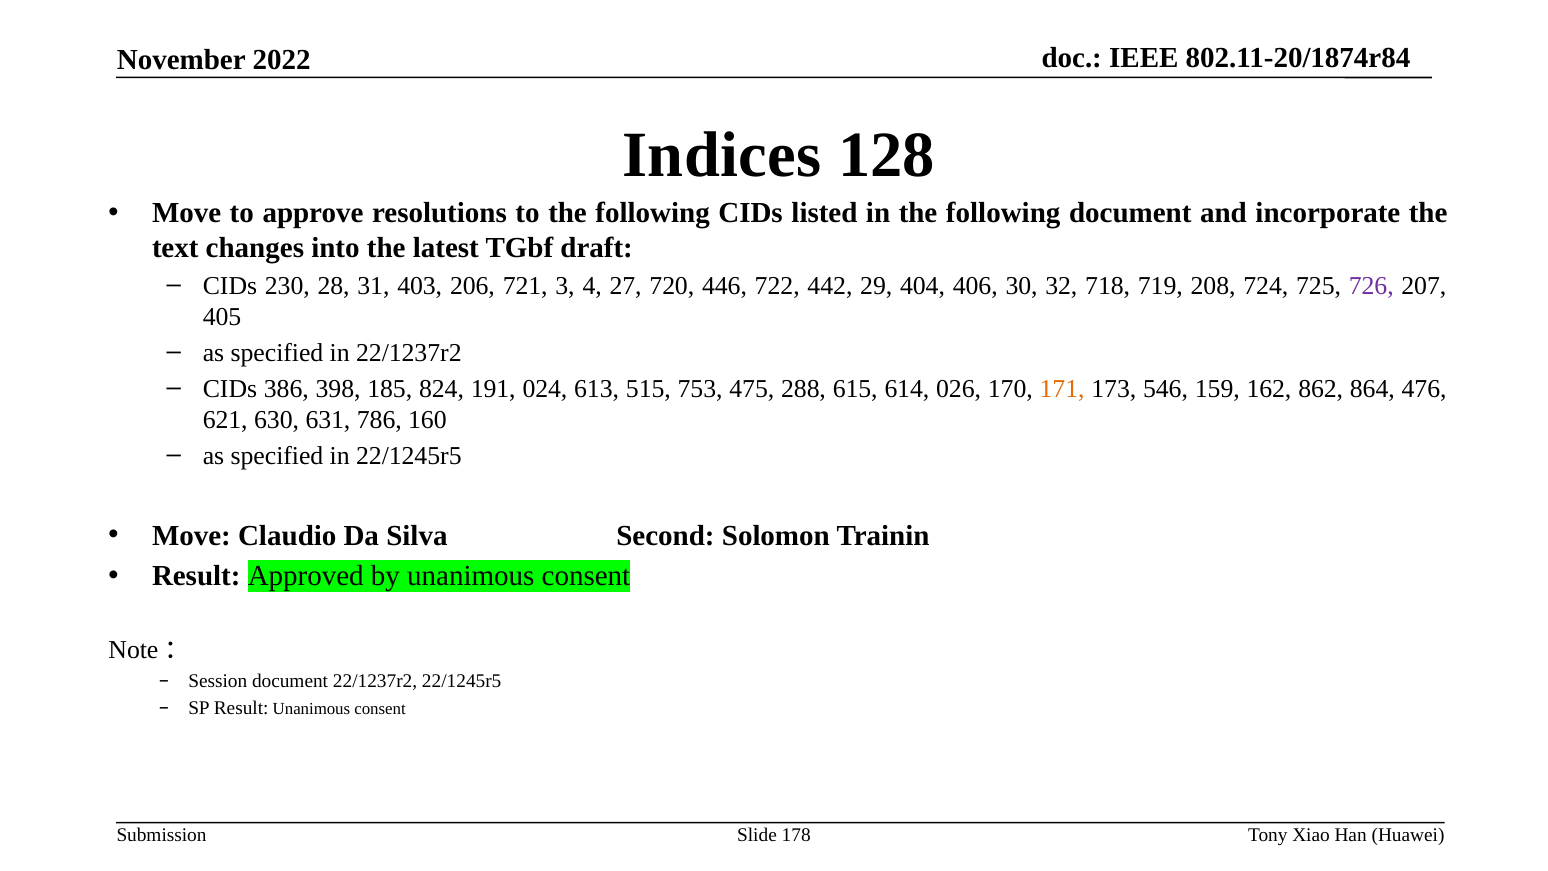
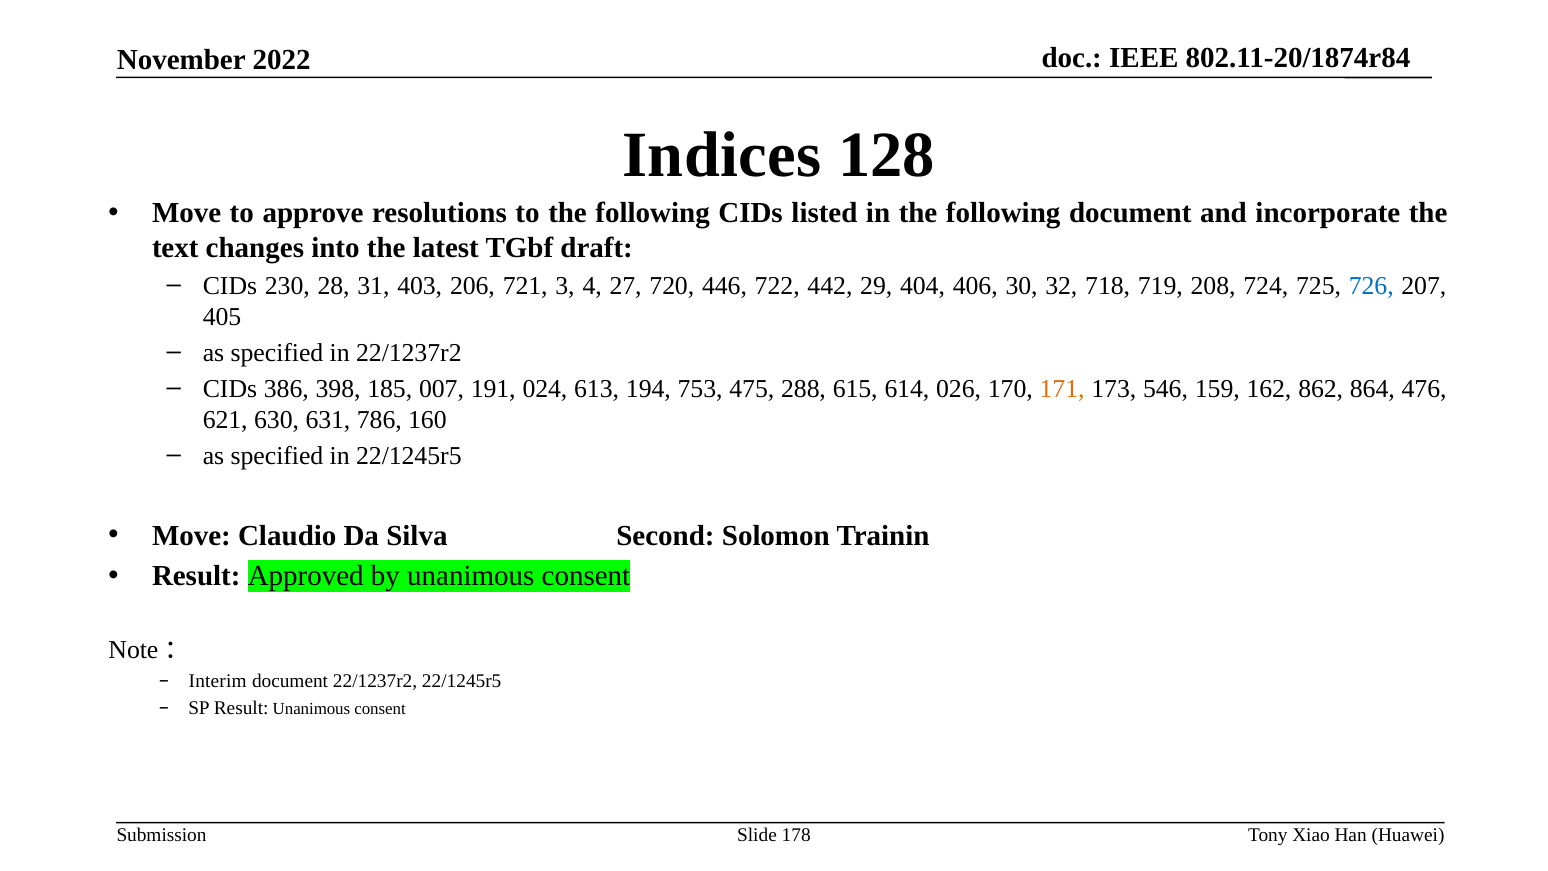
726 colour: purple -> blue (1371, 286)
824: 824 -> 007 (442, 389)
515: 515 -> 194 (648, 389)
Session: Session -> Interim (218, 680)
